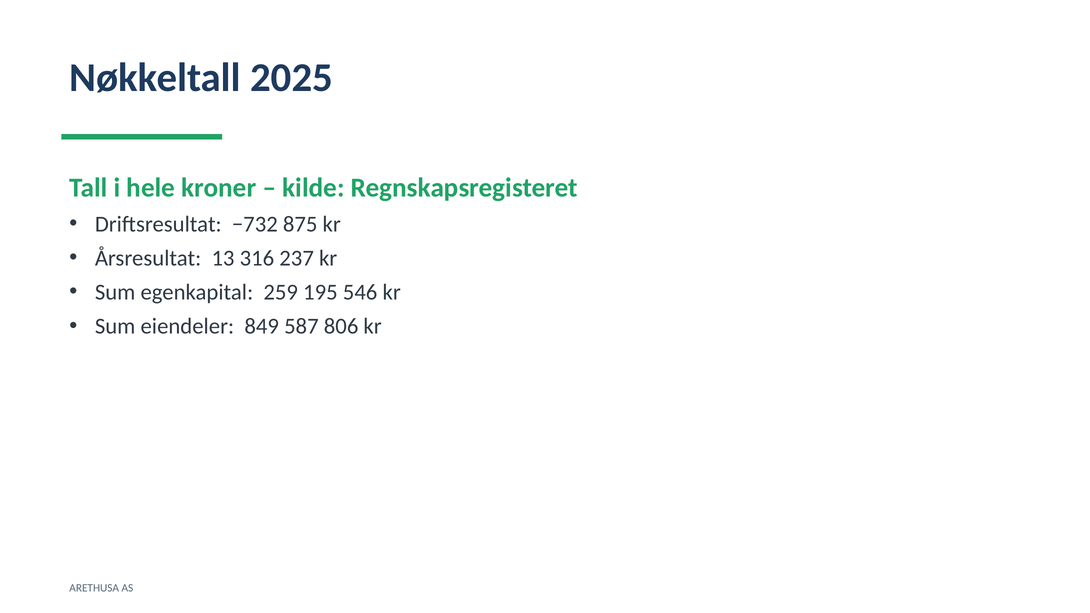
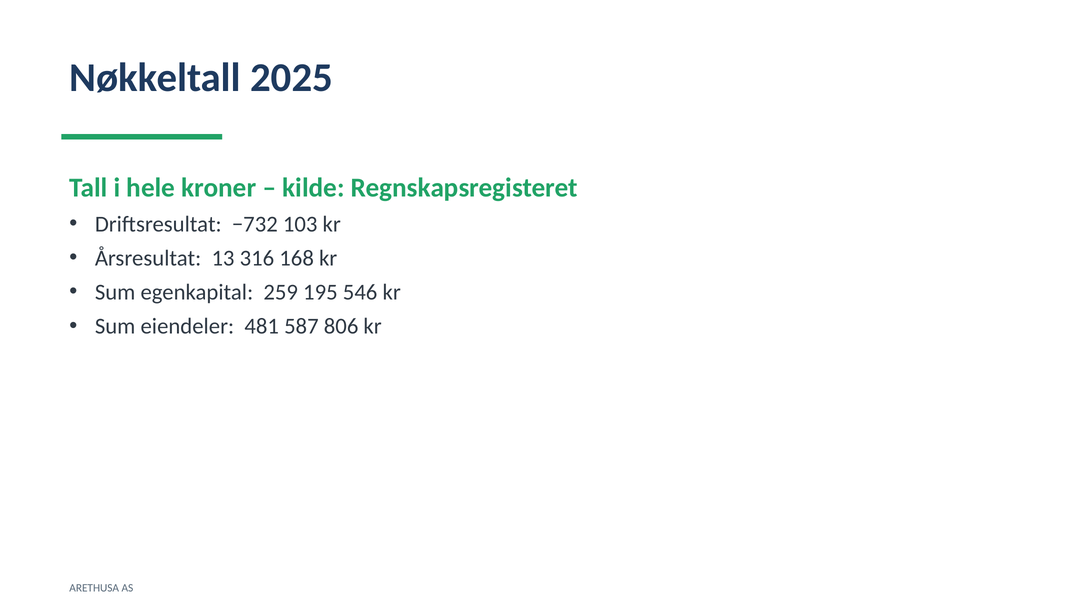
875: 875 -> 103 (300, 224)
237: 237 -> 168 (297, 258)
849: 849 -> 481 (262, 326)
